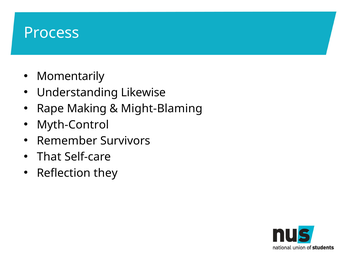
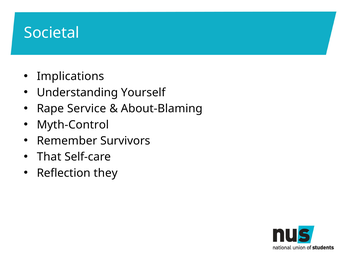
Process: Process -> Societal (52, 33)
Momentarily: Momentarily -> Implications (70, 76)
Likewise: Likewise -> Yourself (143, 92)
Making: Making -> Service (87, 109)
Might-Blaming: Might-Blaming -> About-Blaming (162, 109)
